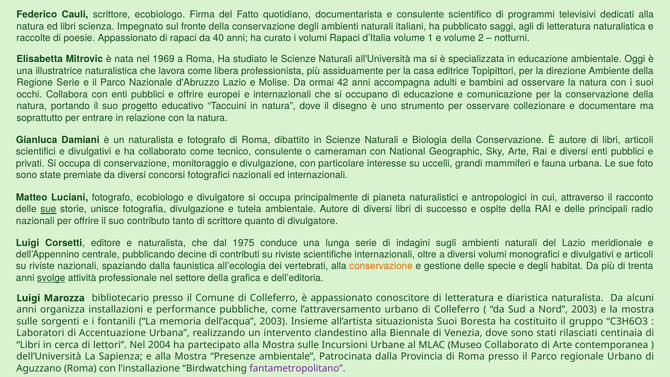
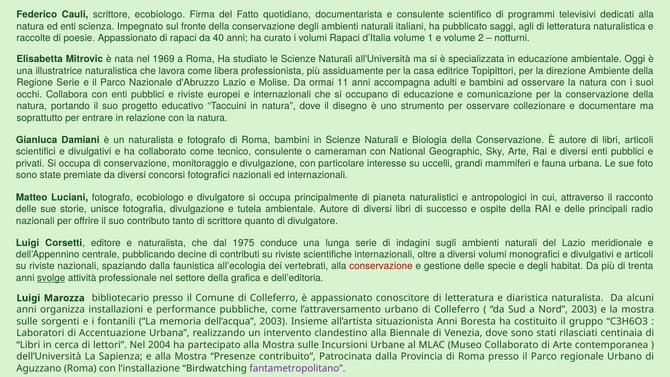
ed libri: libri -> enti (68, 26)
42: 42 -> 11 (343, 83)
e offrire: offrire -> riviste (191, 94)
Roma dibattito: dibattito -> bambini (292, 140)
sue underline: present -> none (48, 209)
conservazione colour: orange -> red (381, 266)
situazionista Suoi: Suoi -> Anni (447, 321)
Presenze ambientale: ambientale -> contribuito (287, 357)
